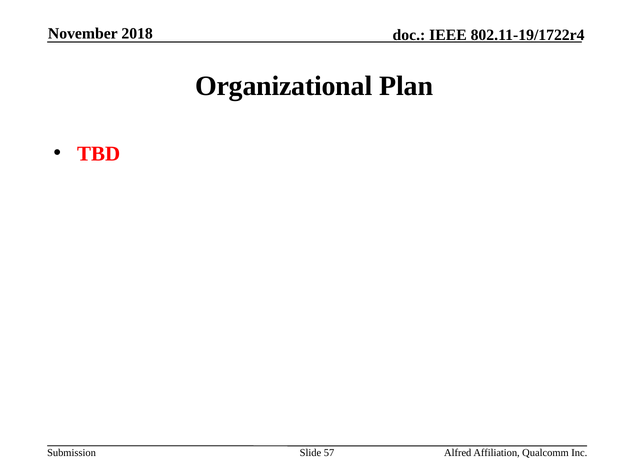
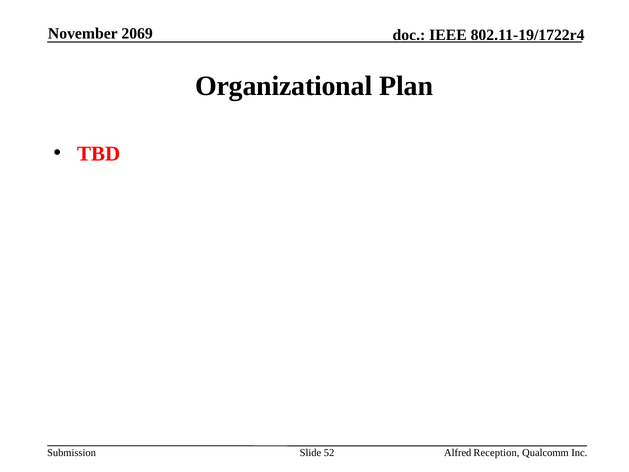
2018: 2018 -> 2069 (137, 33)
57: 57 -> 52 (329, 452)
Affiliation: Affiliation -> Reception (496, 452)
